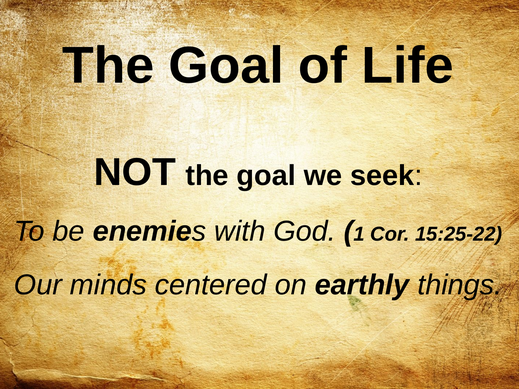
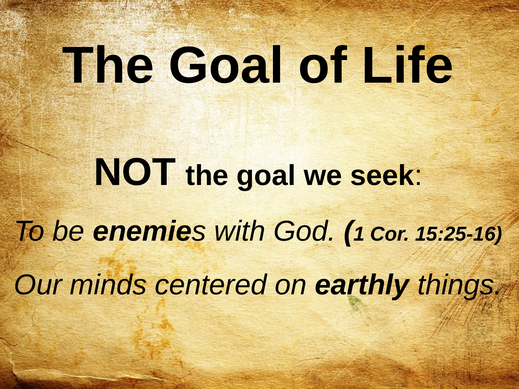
15:25-22: 15:25-22 -> 15:25-16 (459, 234)
